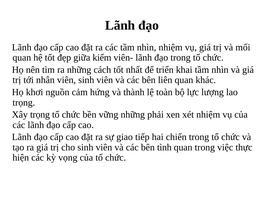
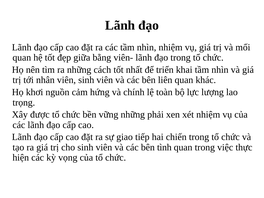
kiểm: kiểm -> bằng (102, 58)
thành: thành -> chính (134, 92)
Xây trọng: trọng -> được (40, 115)
